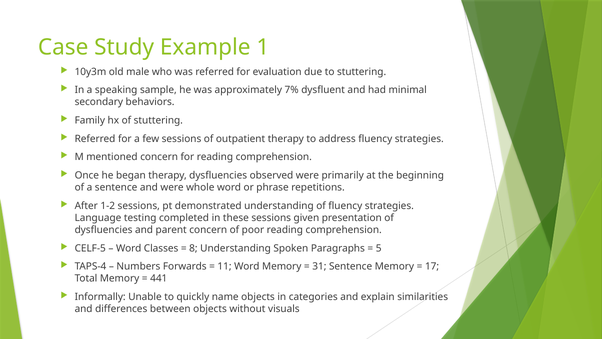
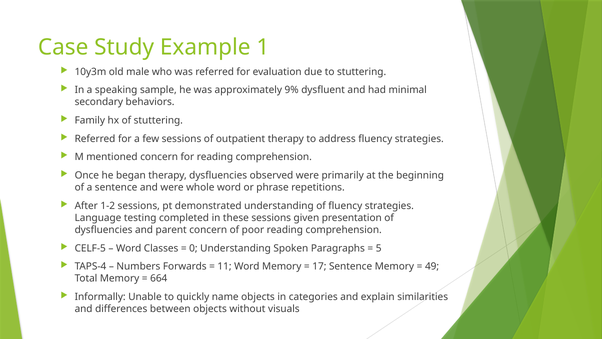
7%: 7% -> 9% (292, 90)
8: 8 -> 0 (193, 248)
31: 31 -> 17 (319, 266)
17: 17 -> 49 (432, 266)
441: 441 -> 664 (159, 278)
